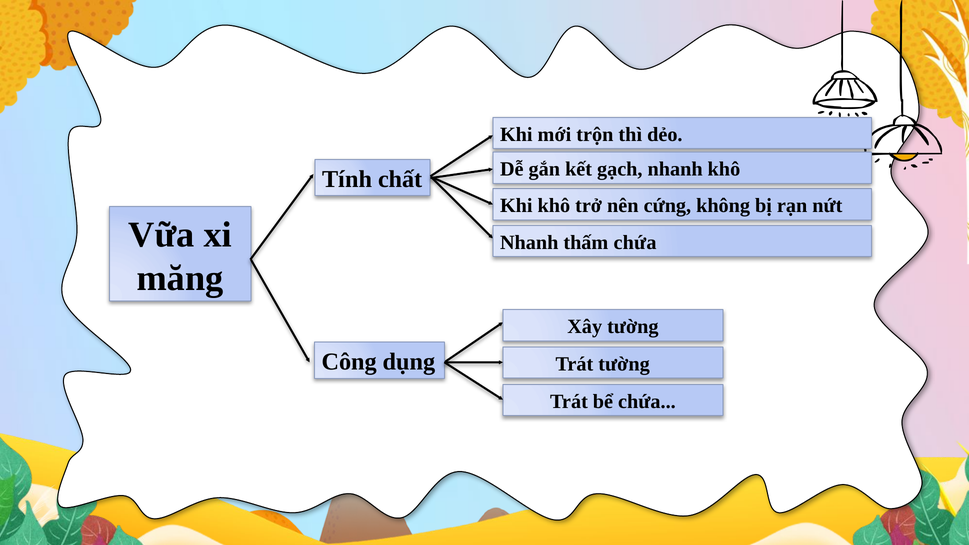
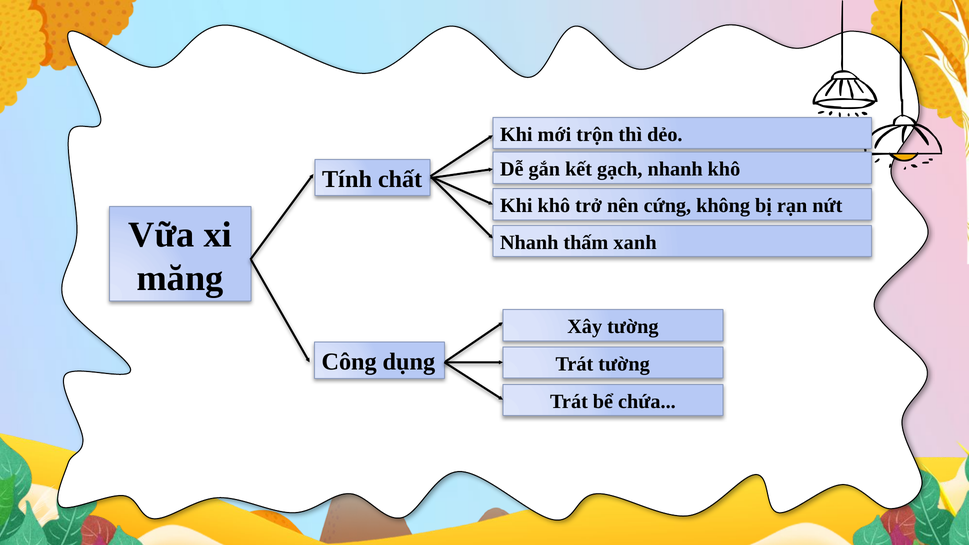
thấm chứa: chứa -> xanh (635, 242)
